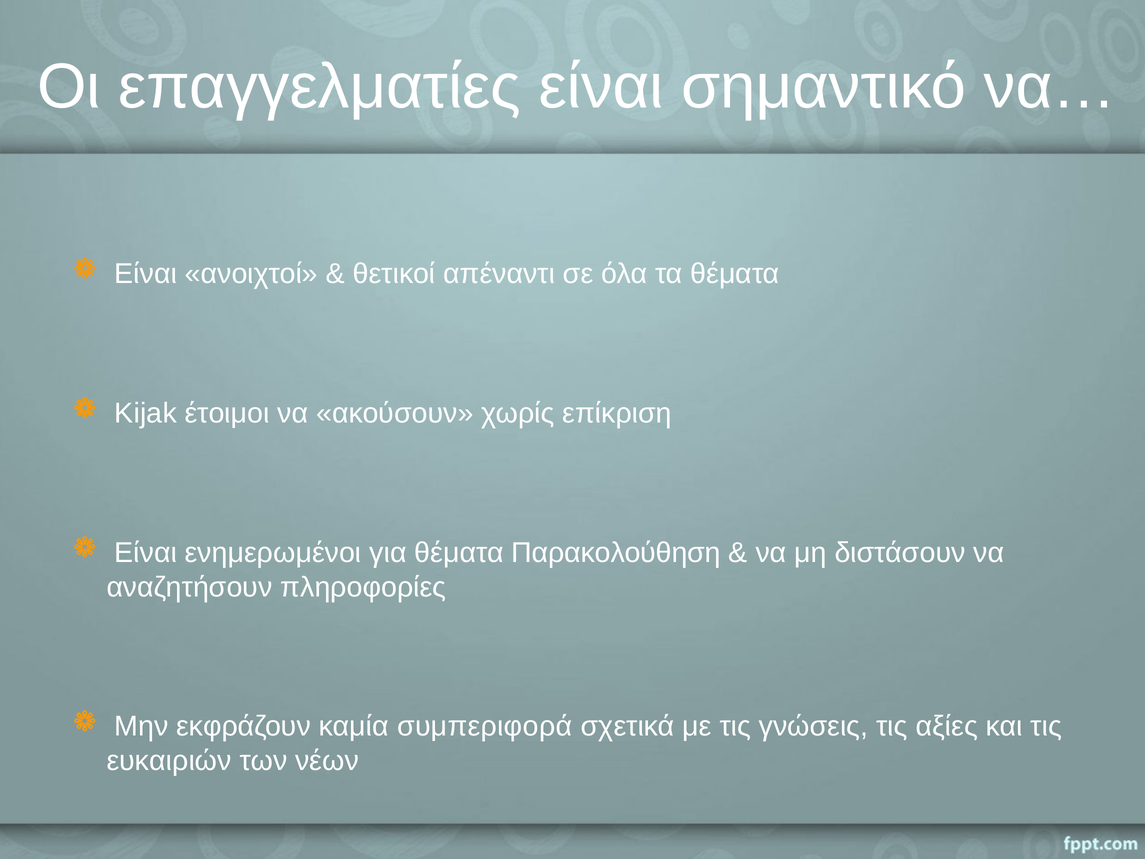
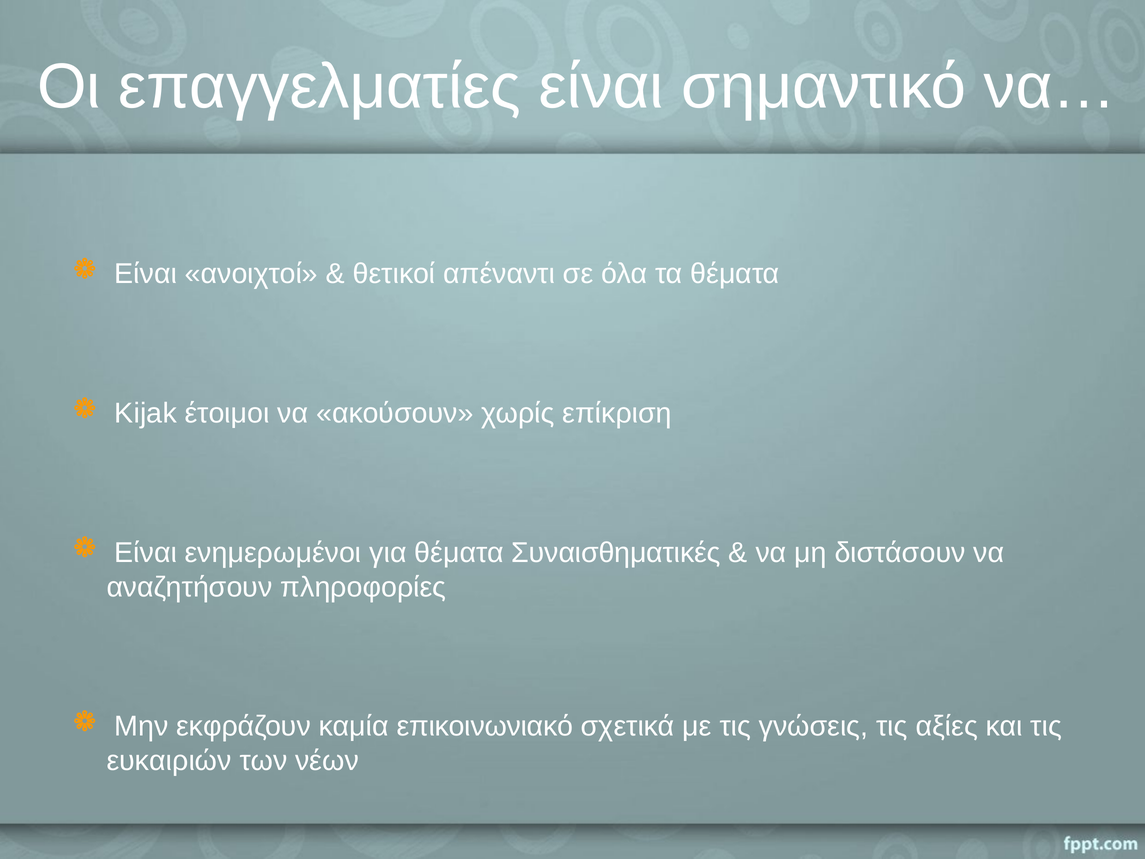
Παρακολούθηση: Παρακολούθηση -> Συναισθηματικές (616, 553)
συμπεριφορά: συμπεριφορά -> επικοινωνιακό (485, 726)
